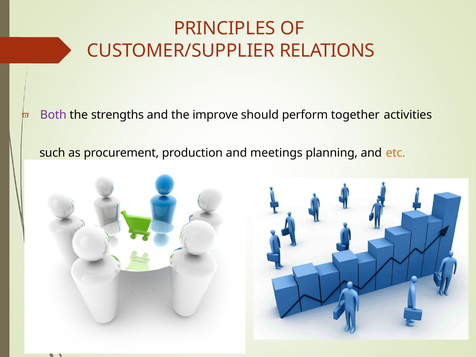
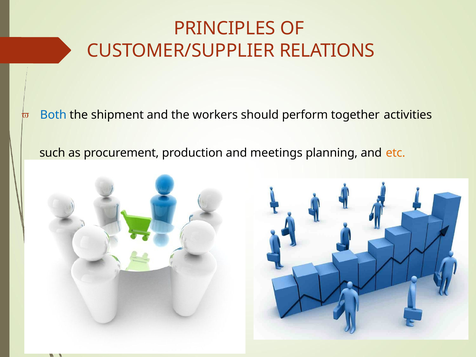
Both colour: purple -> blue (53, 115)
strengths: strengths -> shipment (117, 115)
improve: improve -> workers (215, 115)
